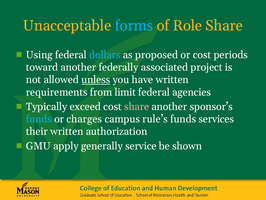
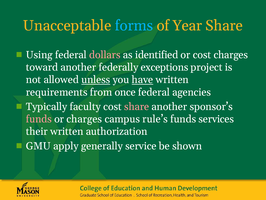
Role: Role -> Year (187, 26)
dollars colour: light blue -> pink (105, 55)
proposed: proposed -> identified (157, 55)
cost periods: periods -> charges (231, 55)
associated: associated -> exceptions (164, 67)
have underline: none -> present (142, 80)
limit: limit -> once (125, 92)
exceed: exceed -> faculty (85, 106)
funds colour: light blue -> pink (39, 119)
